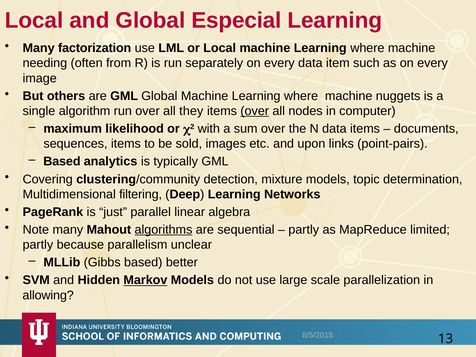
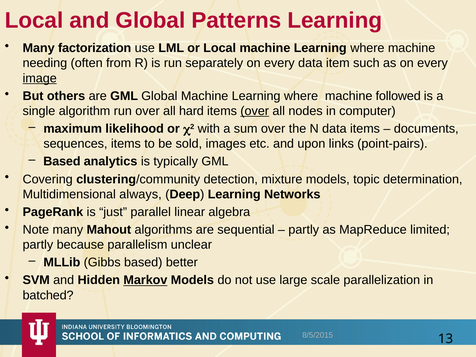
Especial: Especial -> Patterns (236, 20)
image underline: none -> present (40, 78)
nuggets: nuggets -> followed (398, 96)
they: they -> hard (191, 111)
filtering: filtering -> always (141, 194)
algorithms underline: present -> none (163, 230)
allowing: allowing -> batched (48, 295)
